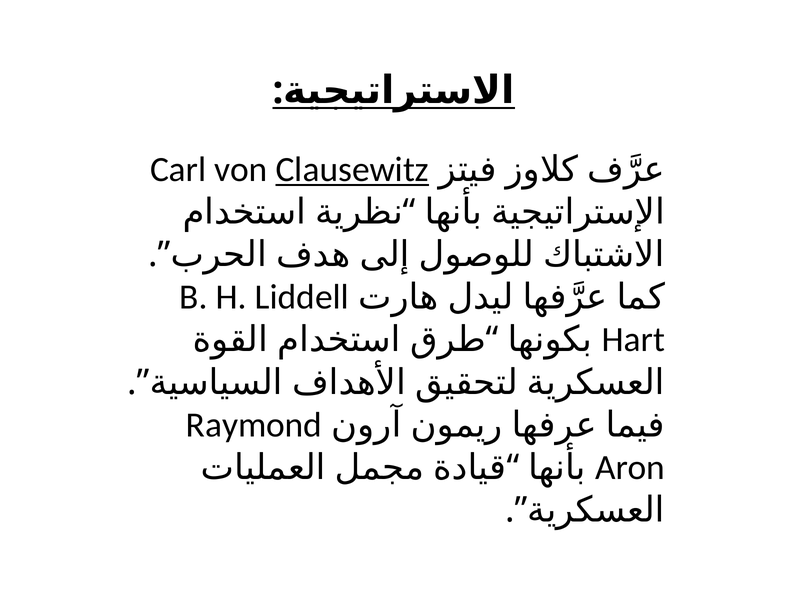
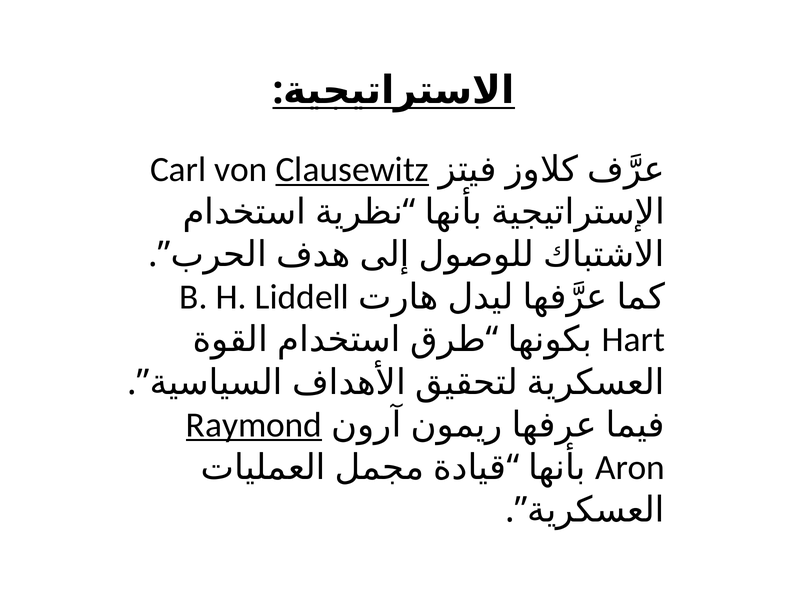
Raymond underline: none -> present (254, 425)
